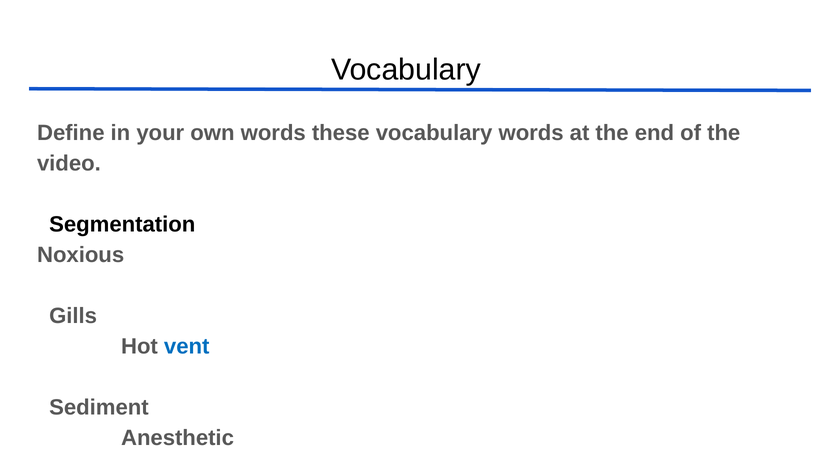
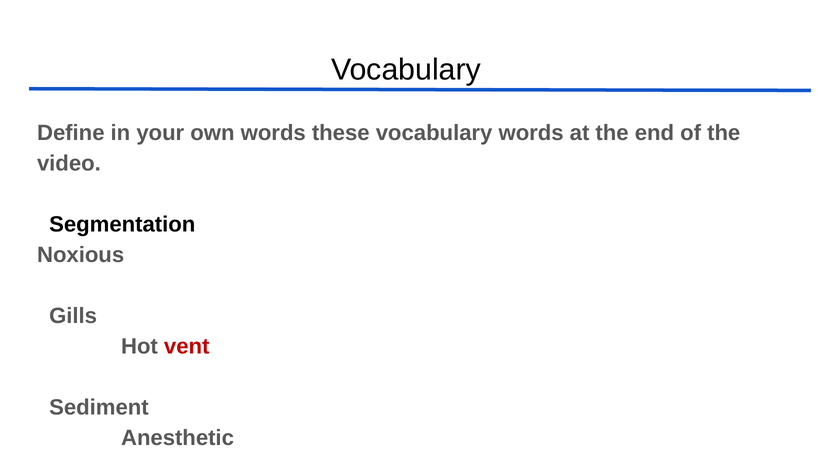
vent colour: blue -> red (187, 347)
